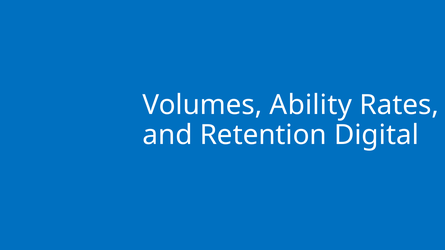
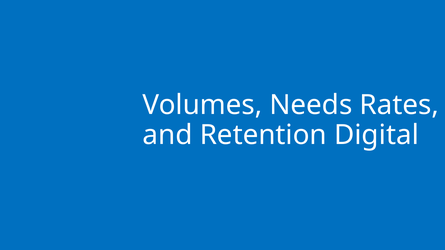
Ability: Ability -> Needs (311, 105)
